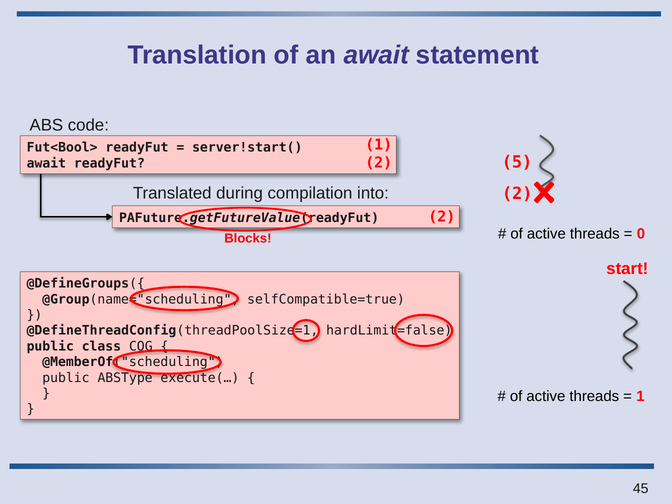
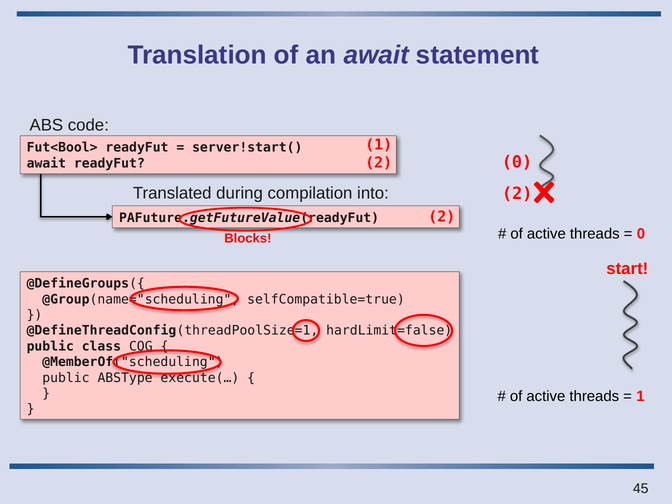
5: 5 -> 0 (517, 162)
